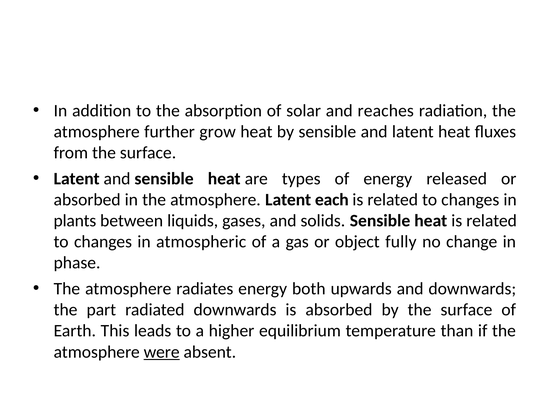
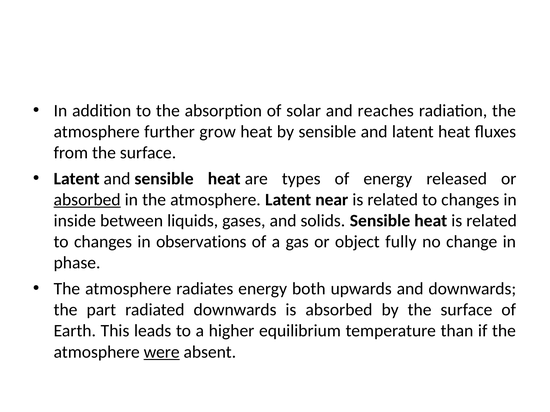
absorbed underline: none -> present (87, 200)
each: each -> near (332, 200)
plants: plants -> inside (75, 221)
atmospheric: atmospheric -> observations (201, 242)
